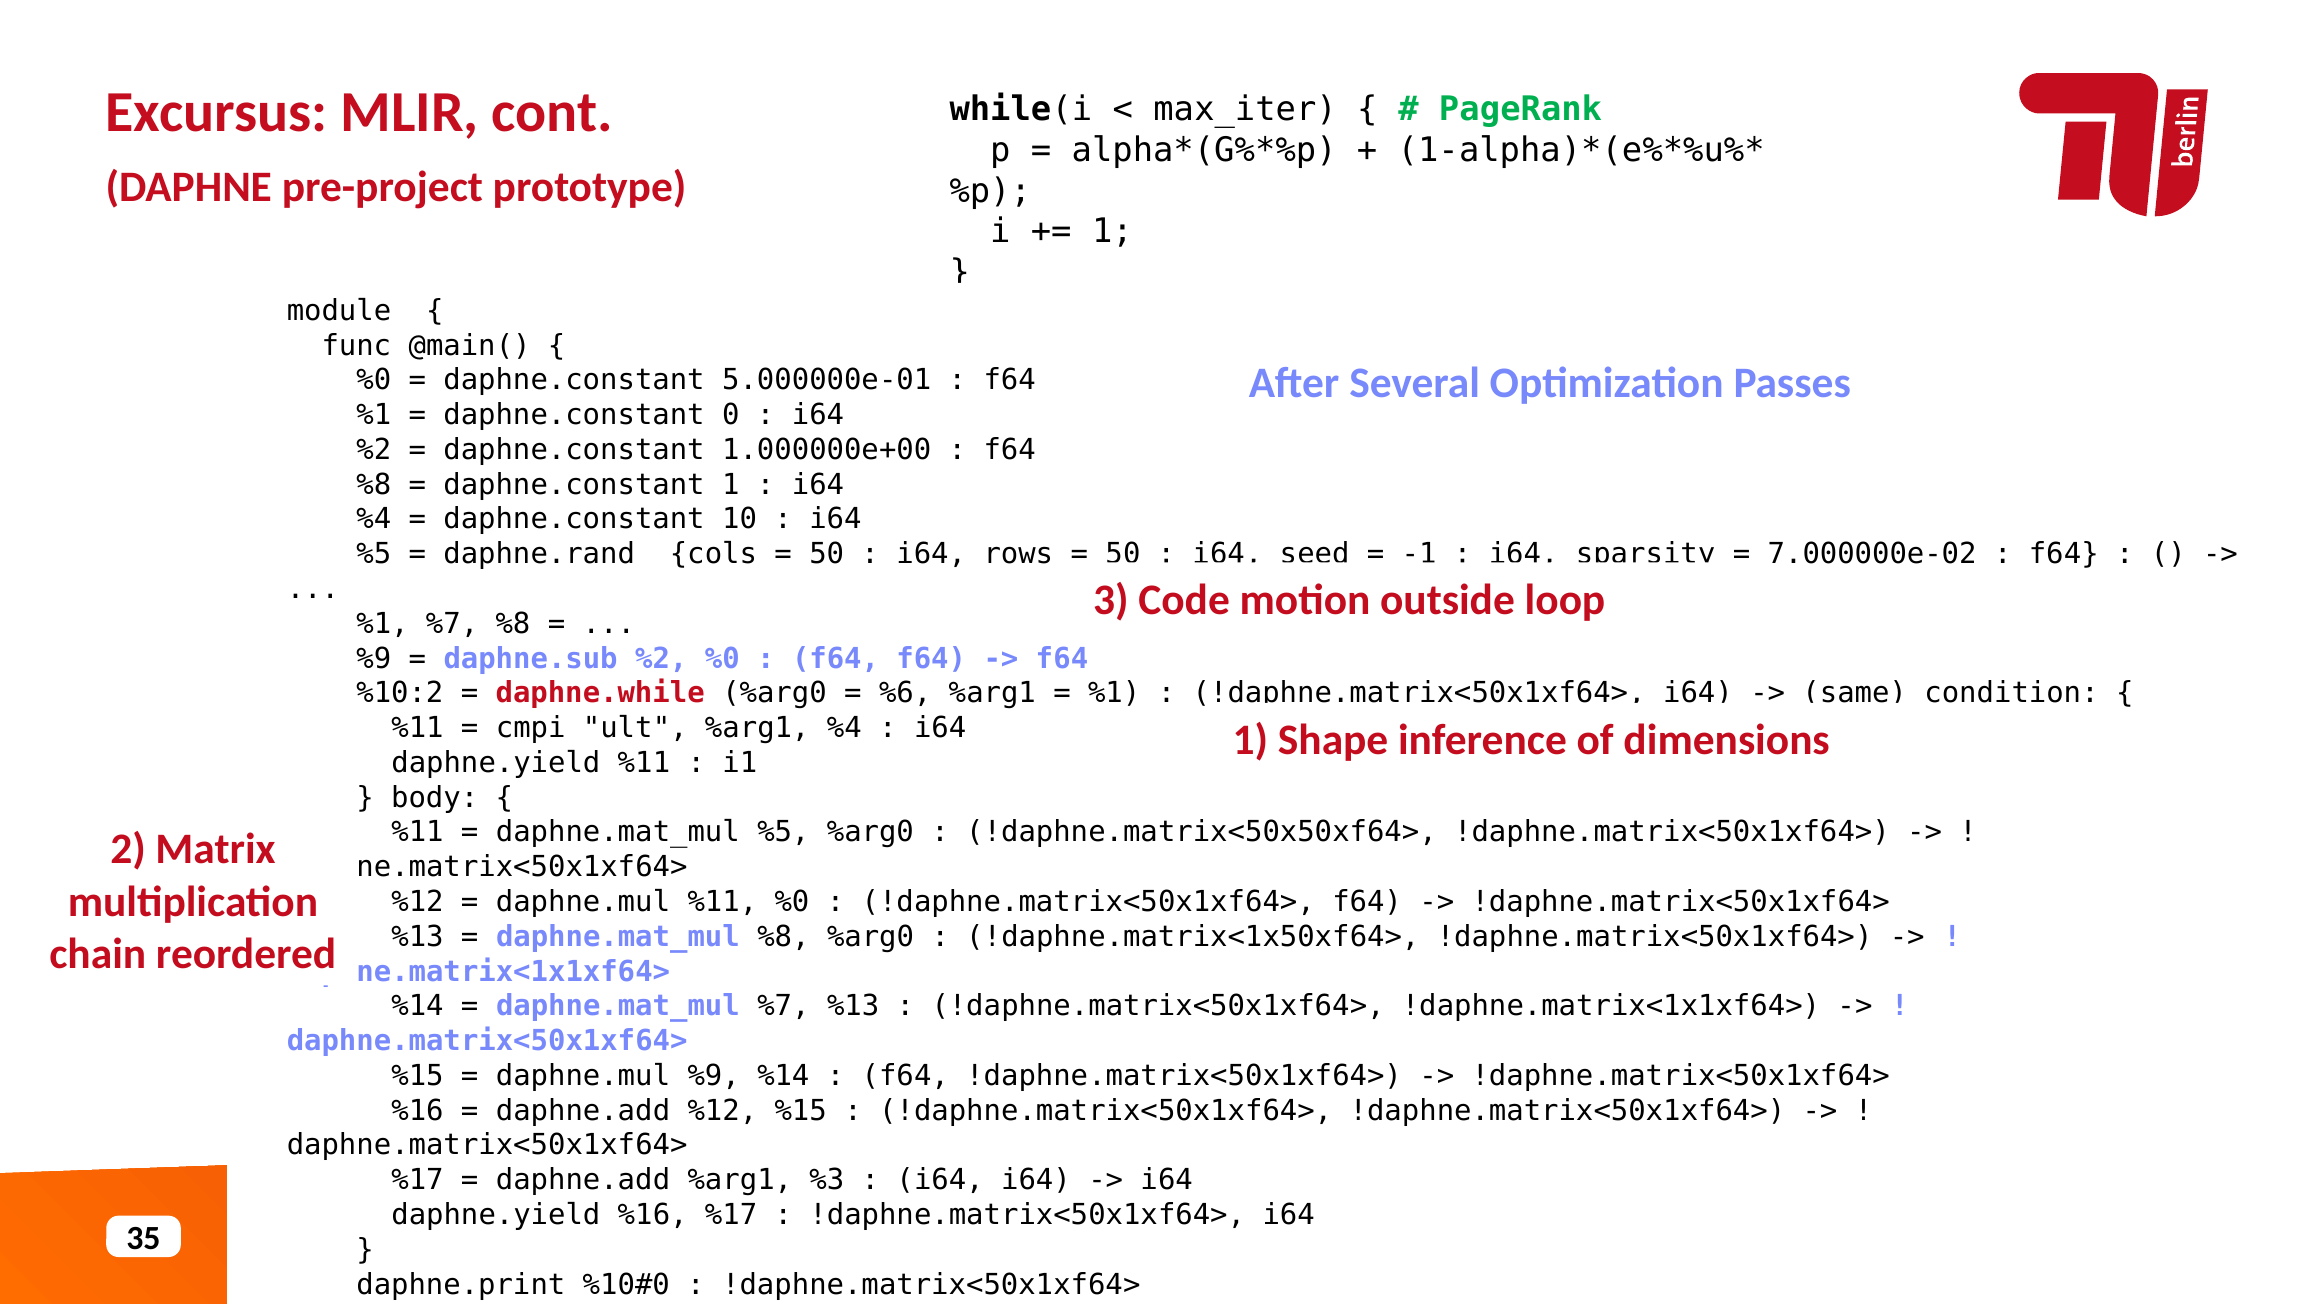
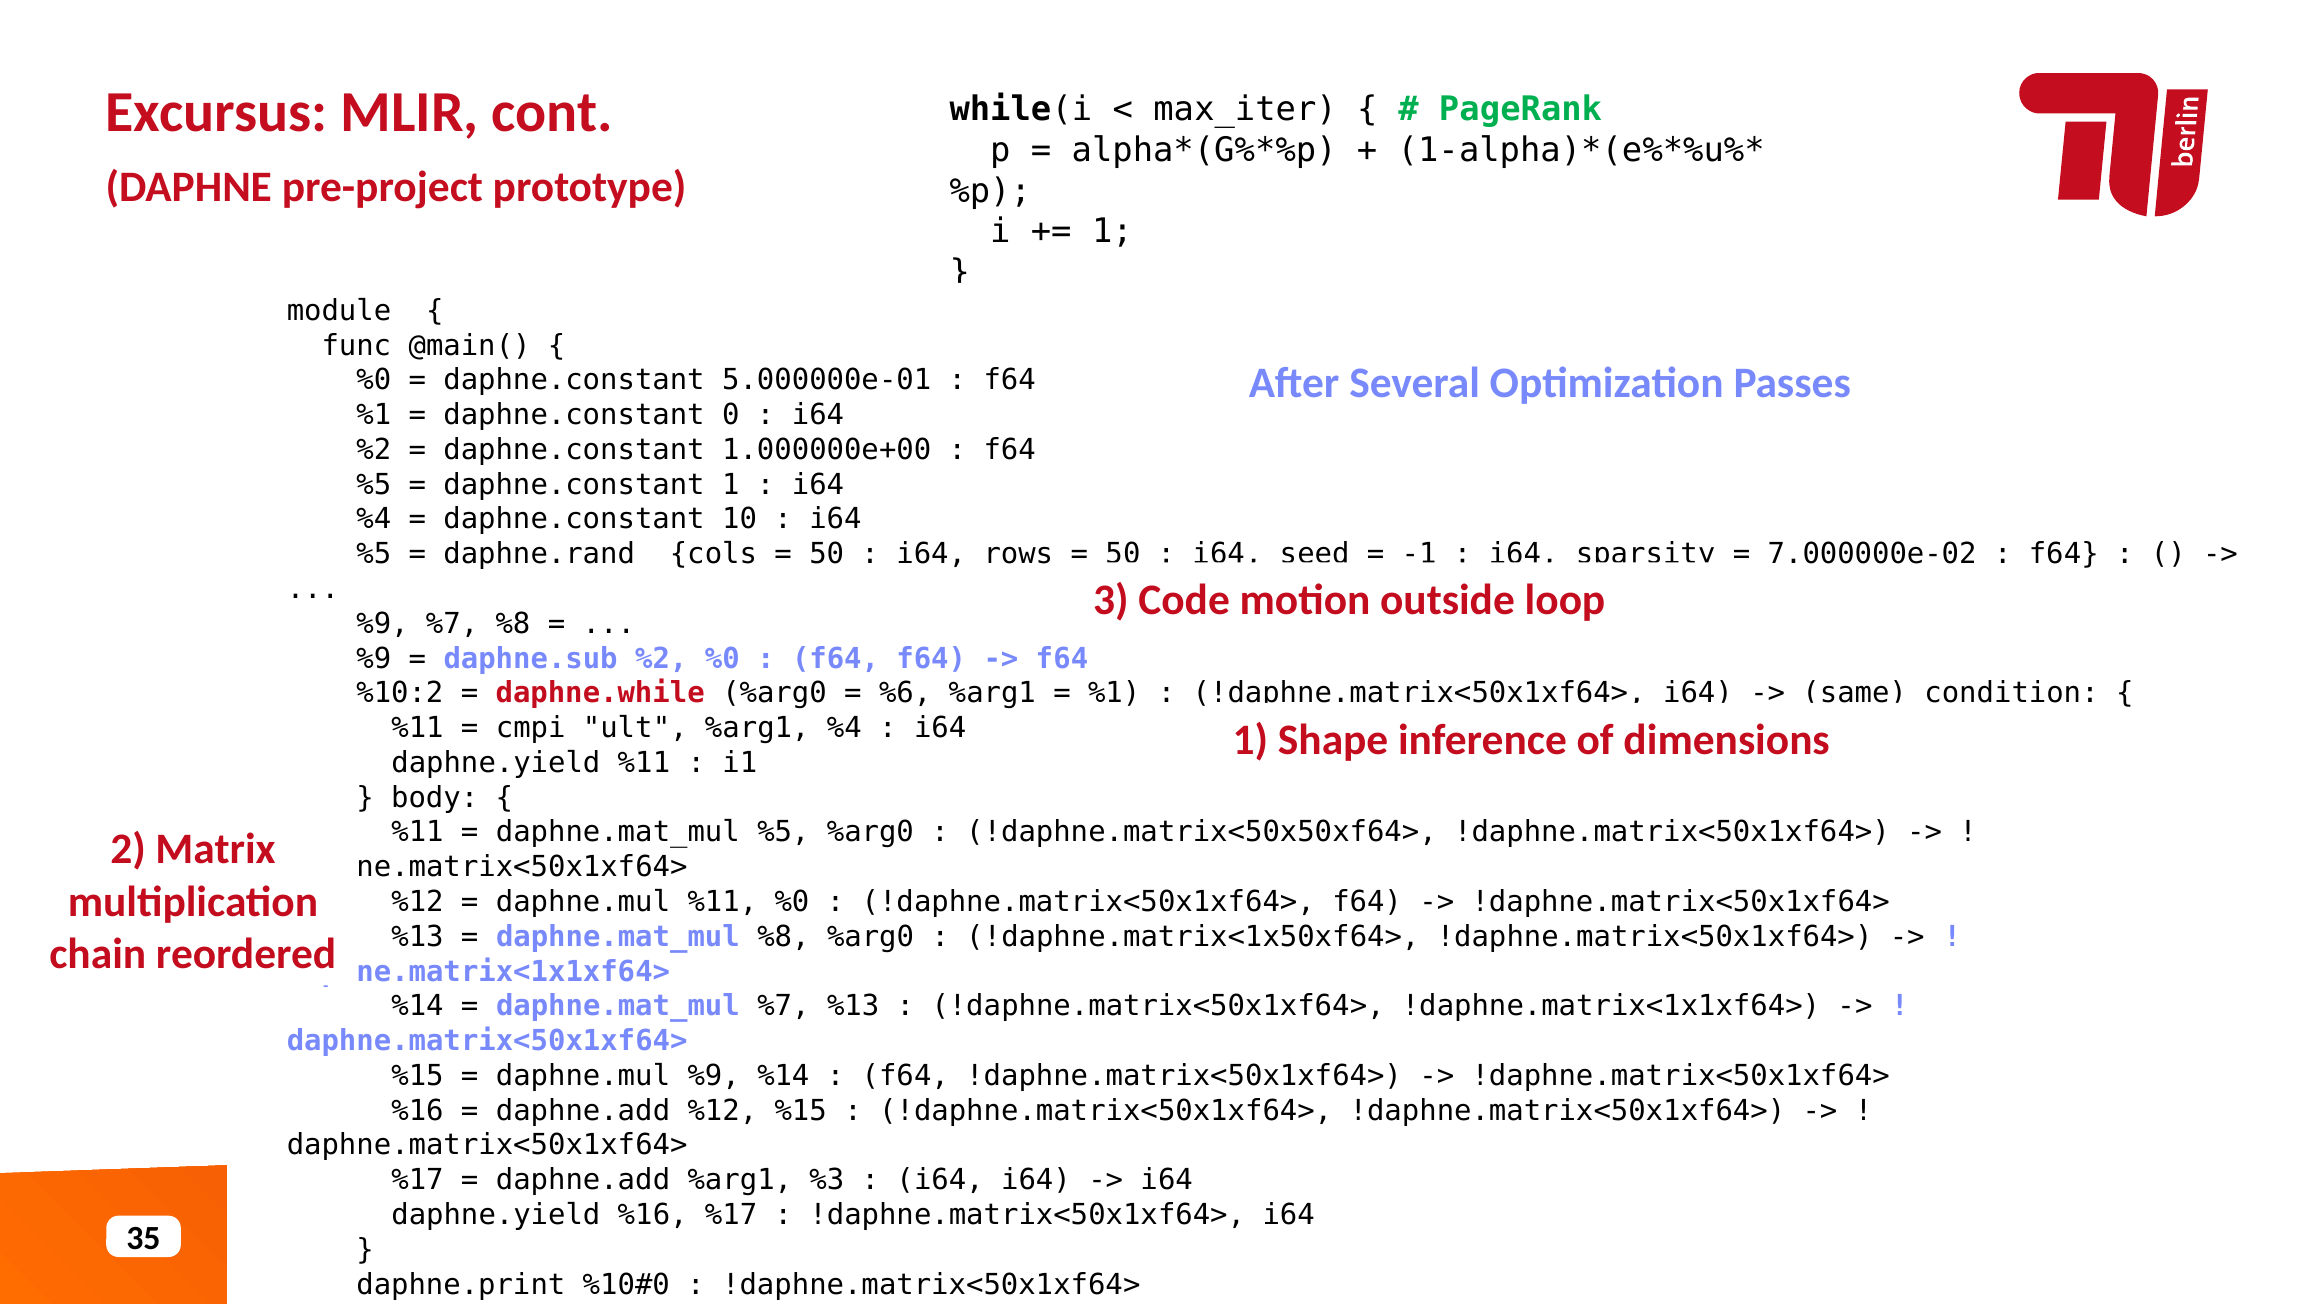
%8: %8 -> %5 (374, 485)
%1: %1 -> %9 (382, 624)
